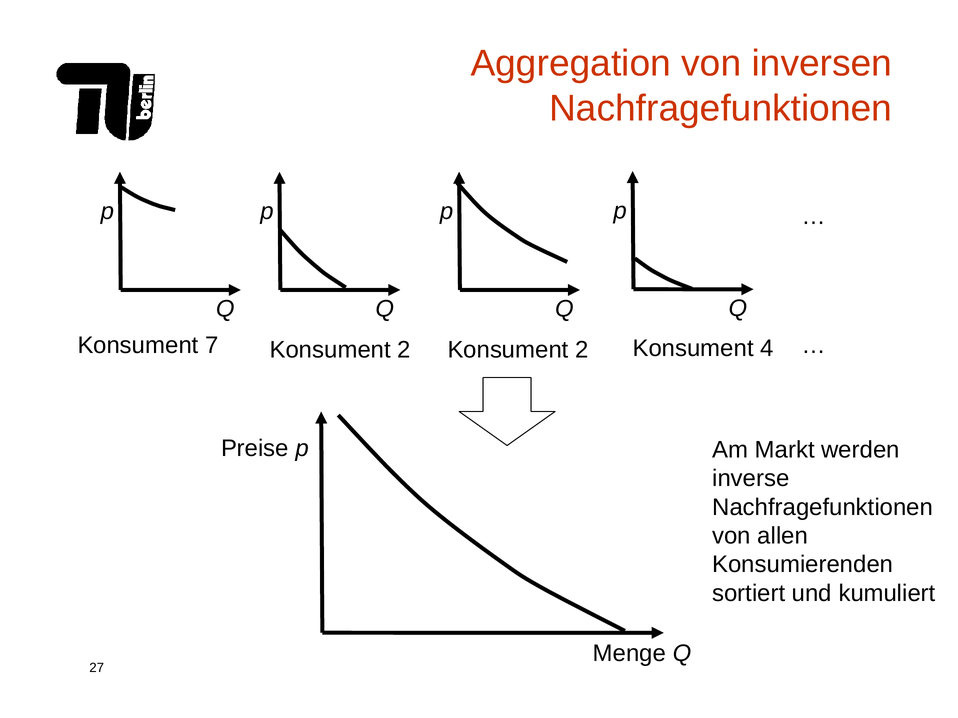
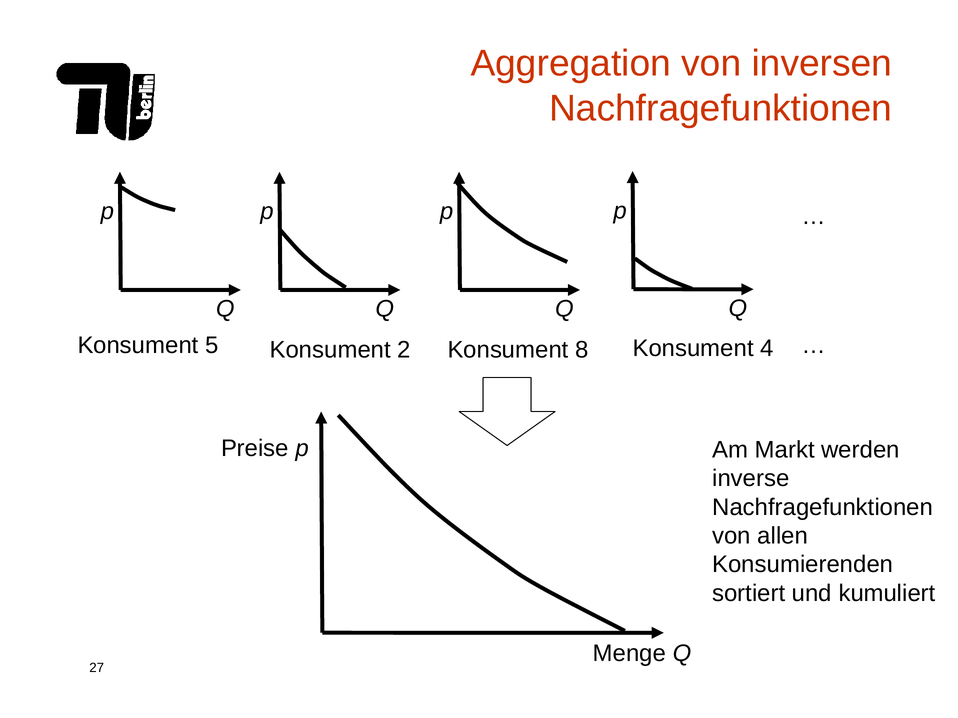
7: 7 -> 5 (212, 346)
2 Konsument 2: 2 -> 8 (582, 350)
